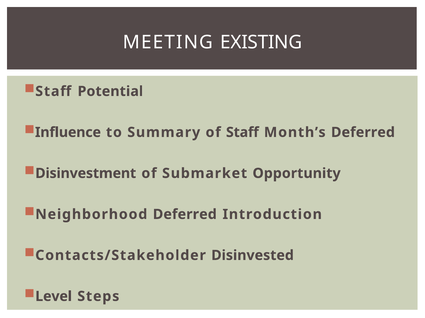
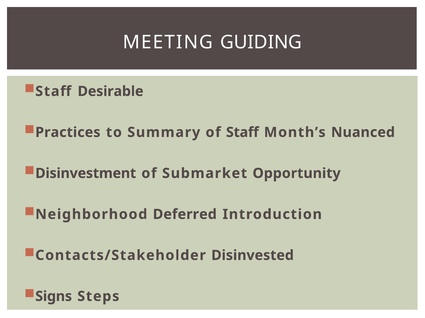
EXISTING: EXISTING -> GUIDING (261, 42)
Potential: Potential -> Desirable (110, 92)
Influence: Influence -> Practices (68, 133)
Month’s Deferred: Deferred -> Nuanced (363, 133)
Level: Level -> Signs (54, 297)
